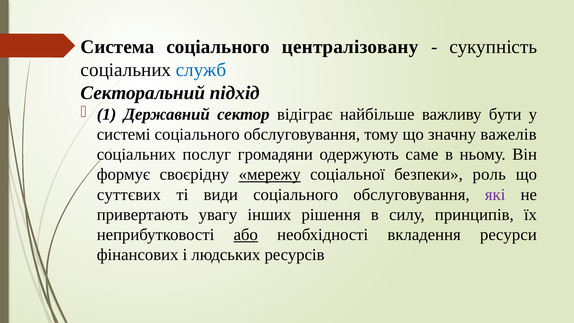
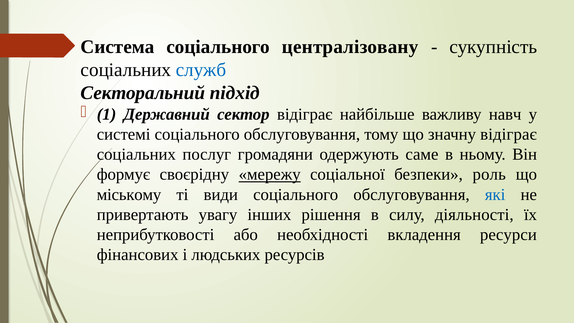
бути: бути -> навч (505, 114)
значну важелів: важелів -> відіграє (509, 134)
суттєвих: суттєвих -> міському (129, 194)
які colour: purple -> blue (495, 194)
принципів: принципів -> діяльності (474, 215)
або underline: present -> none (246, 235)
